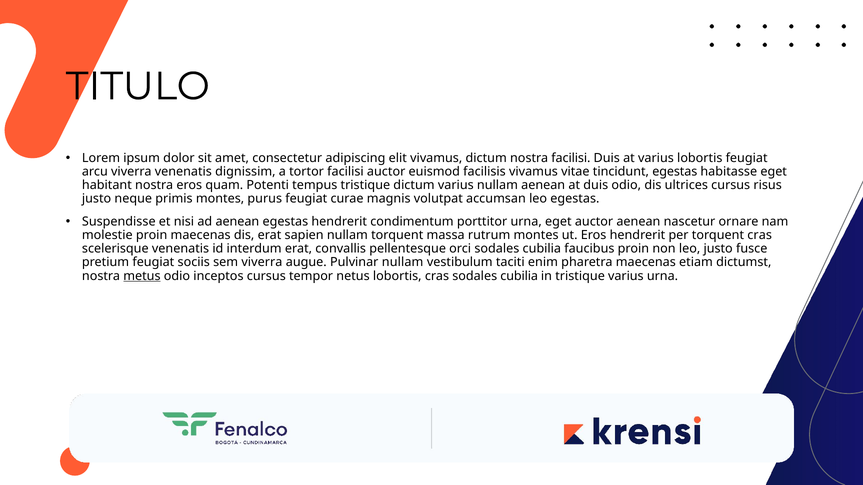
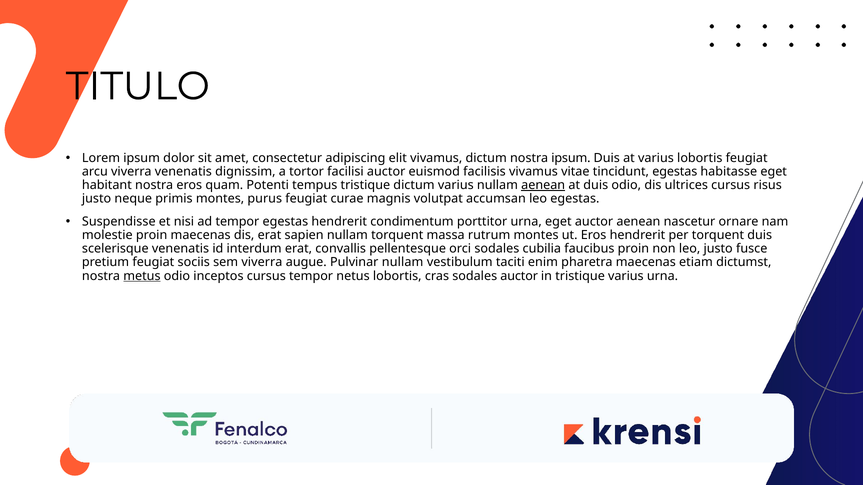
nostra facilisi: facilisi -> ipsum (571, 158)
aenean underline: none -> present (543, 185)
ad aenean: aenean -> tempor (237, 222)
torquent cras: cras -> duis (760, 235)
cras sodales cubilia: cubilia -> auctor (519, 276)
